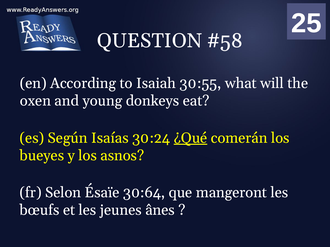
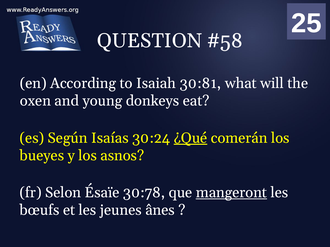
30:55: 30:55 -> 30:81 (200, 83)
30:64: 30:64 -> 30:78 (144, 193)
mangeront underline: none -> present (231, 193)
